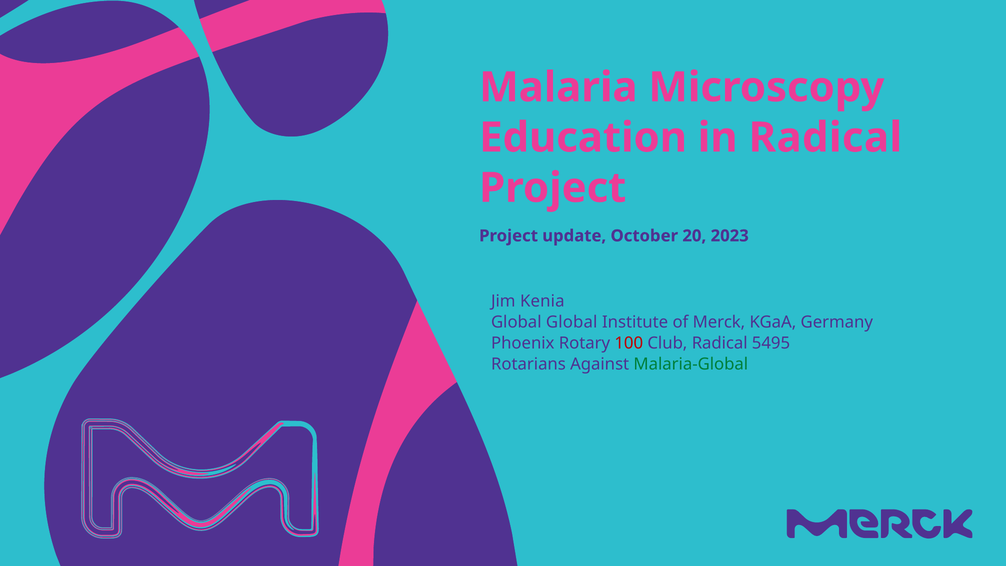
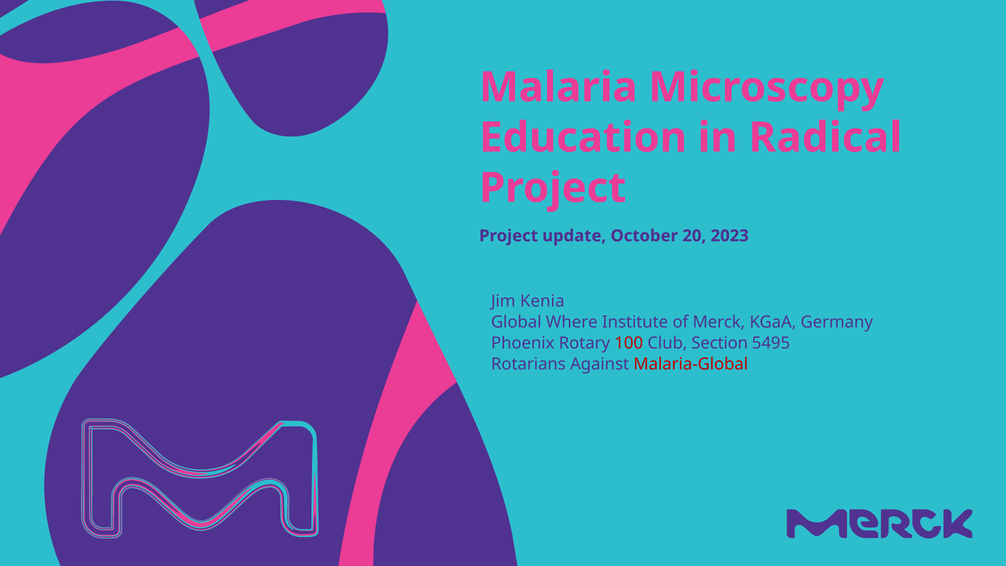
Global Global: Global -> Where (572, 322)
Club Radical: Radical -> Section (720, 343)
Malaria-Global colour: green -> red (691, 364)
